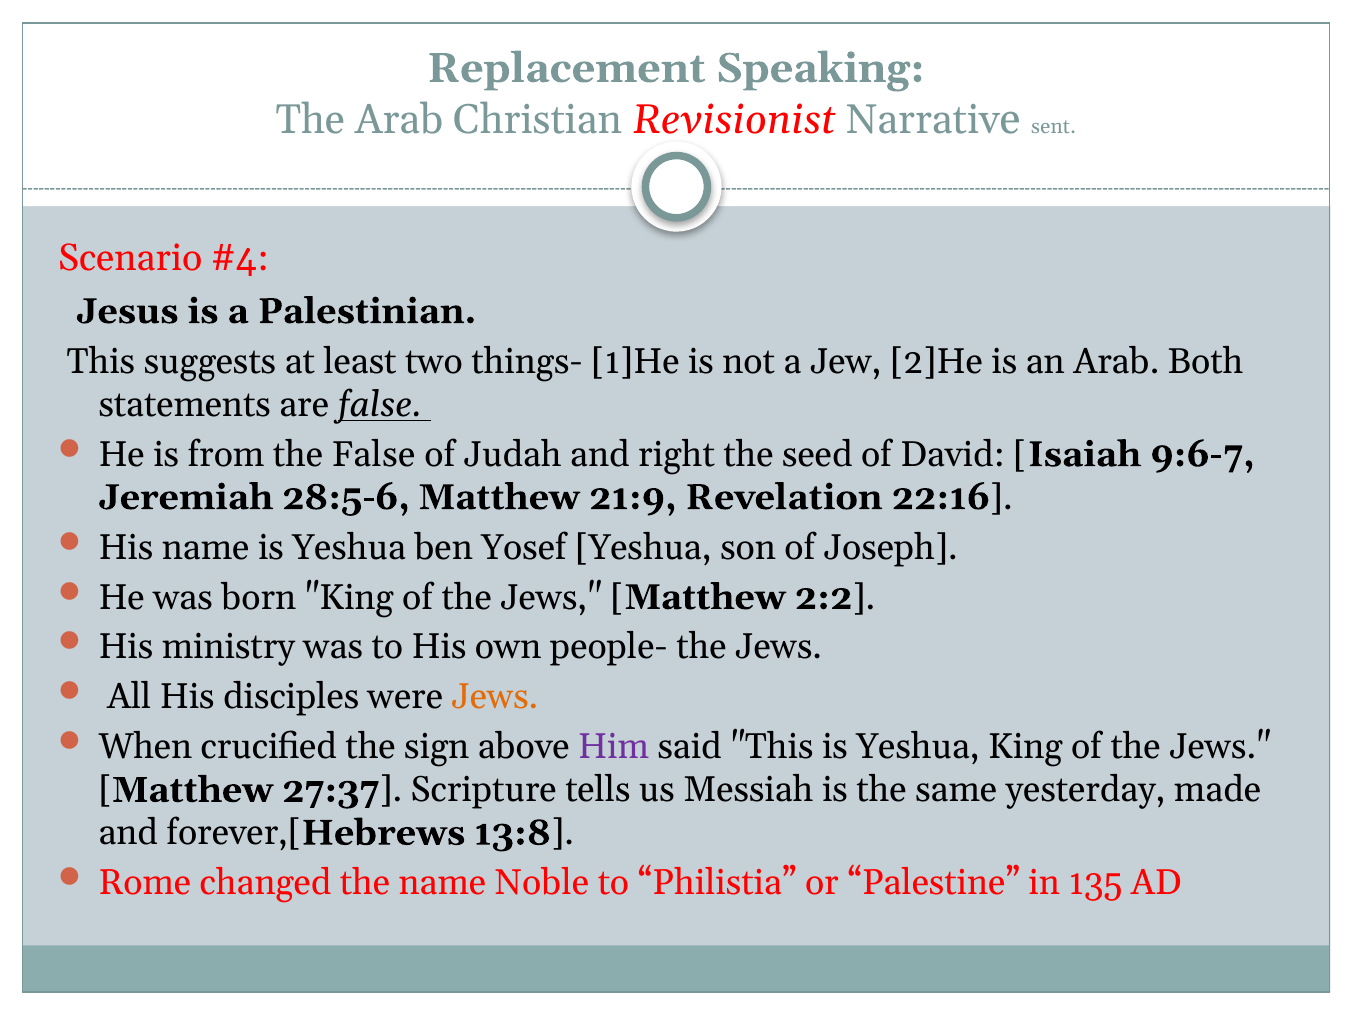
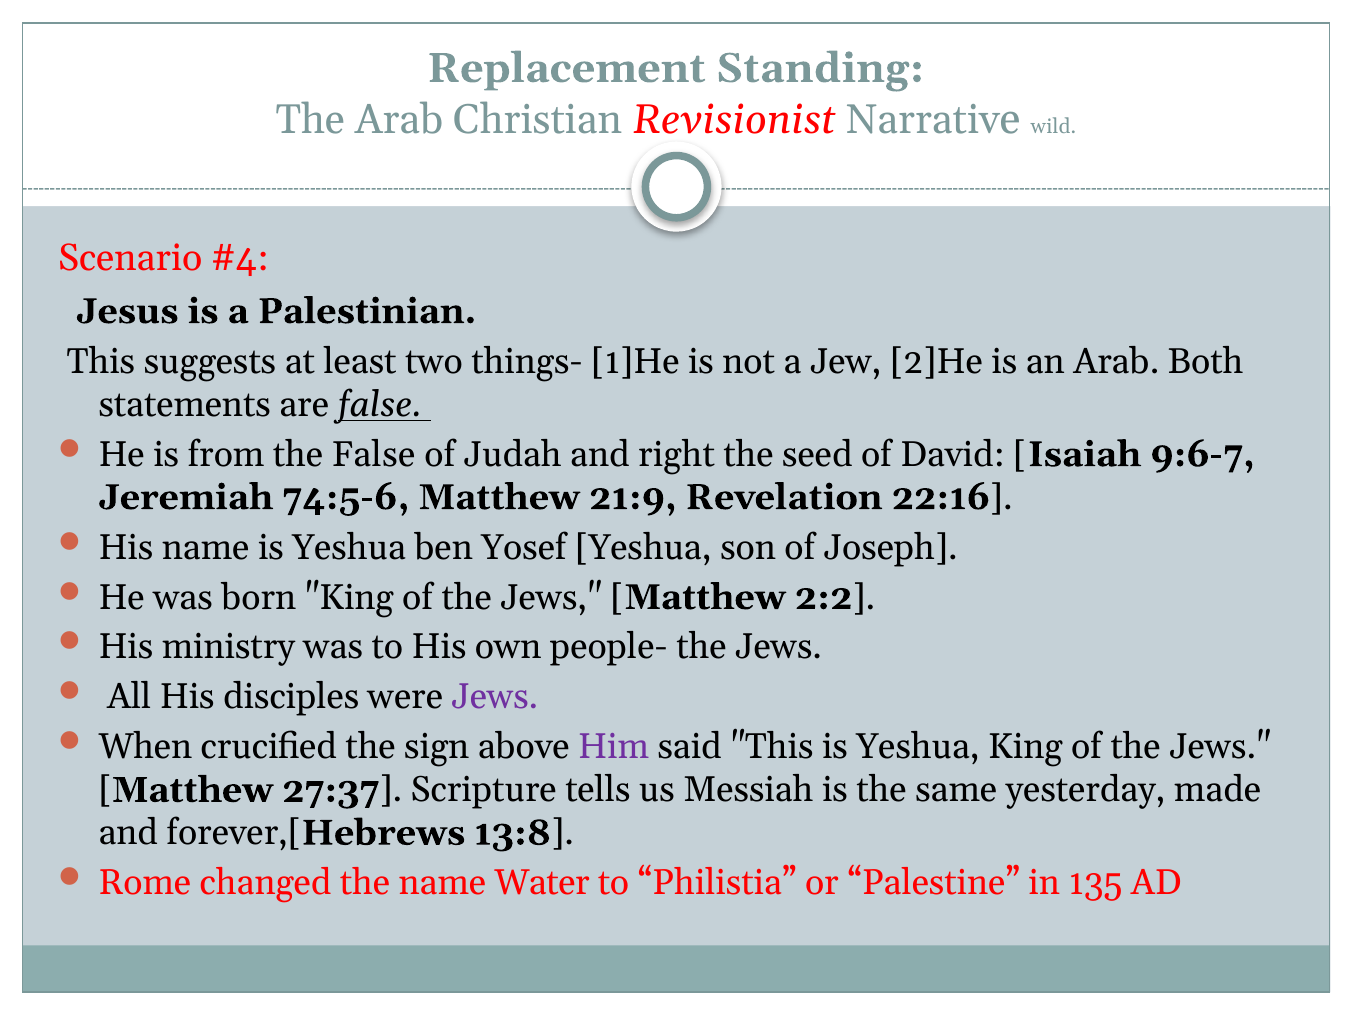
Speaking: Speaking -> Standing (820, 68)
sent: sent -> wild (1054, 127)
28:5-6: 28:5-6 -> 74:5-6 (346, 497)
Jews colour: orange -> purple (495, 697)
Noble: Noble -> Water (542, 883)
